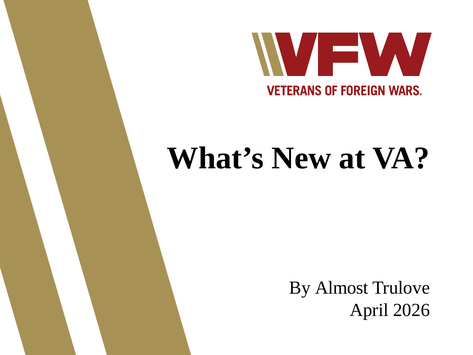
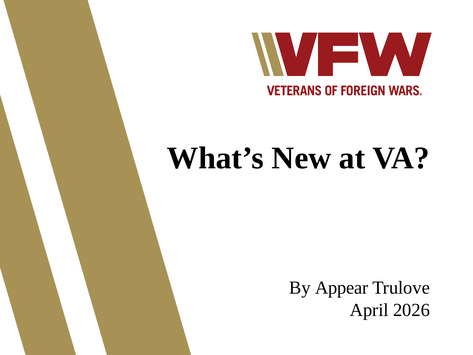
Almost: Almost -> Appear (342, 288)
